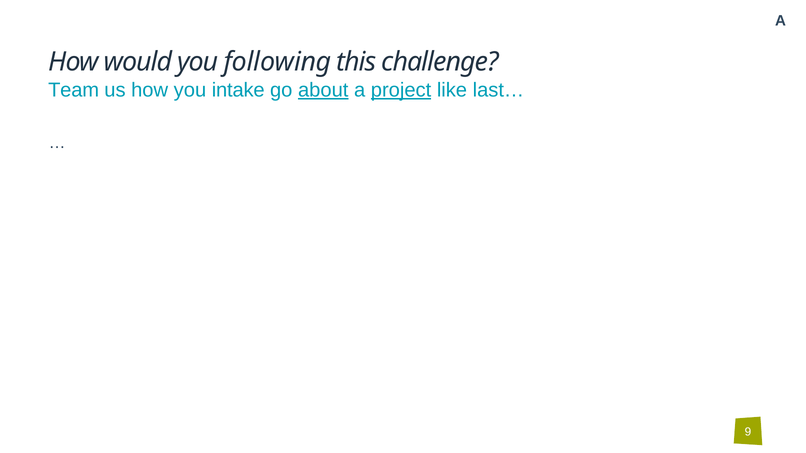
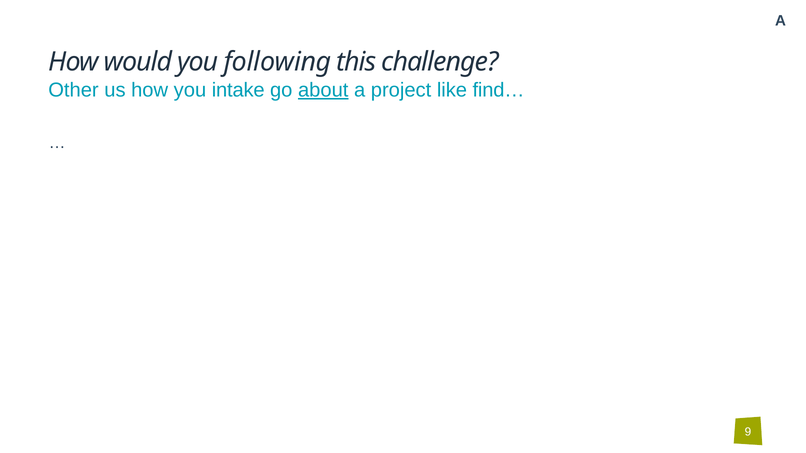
Team: Team -> Other (74, 90)
project underline: present -> none (401, 90)
last…: last… -> find… (499, 90)
